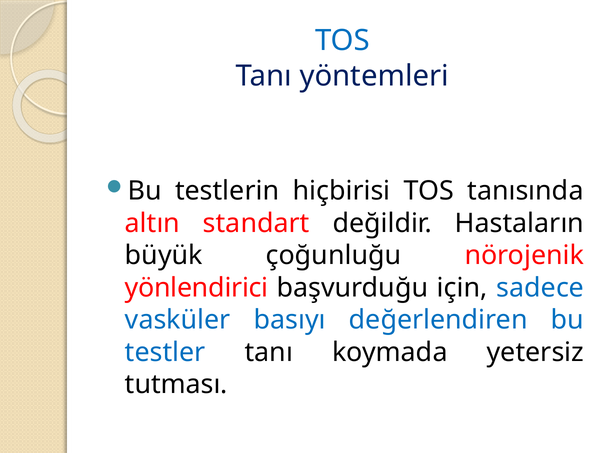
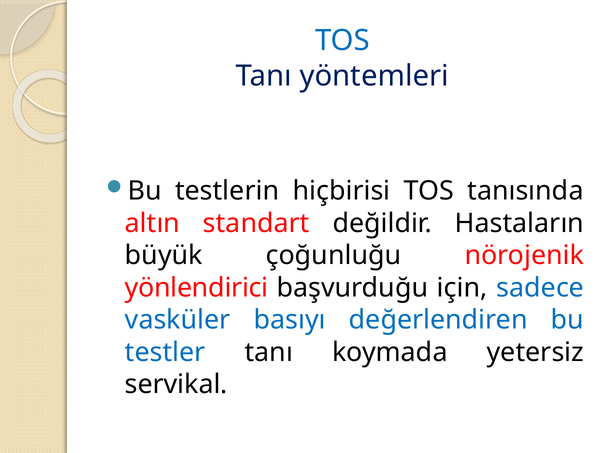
tutması: tutması -> servikal (176, 384)
